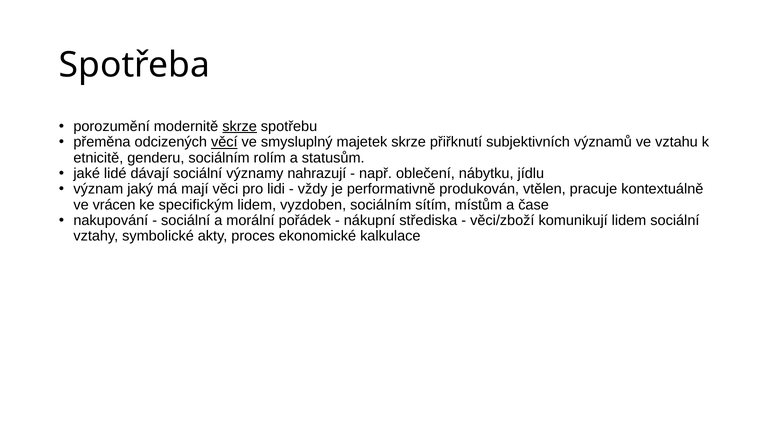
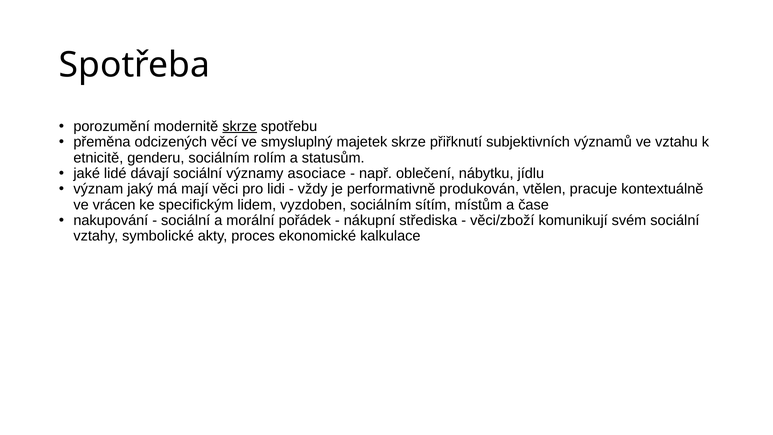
věcí underline: present -> none (224, 142)
nahrazují: nahrazují -> asociace (317, 173)
komunikují lidem: lidem -> svém (629, 220)
